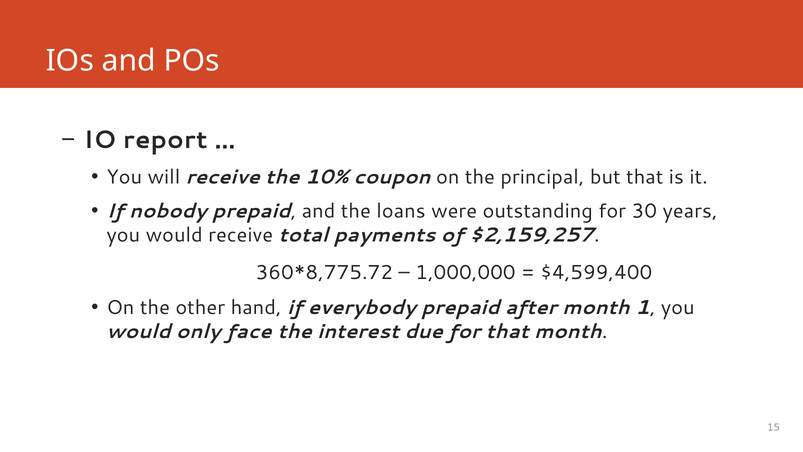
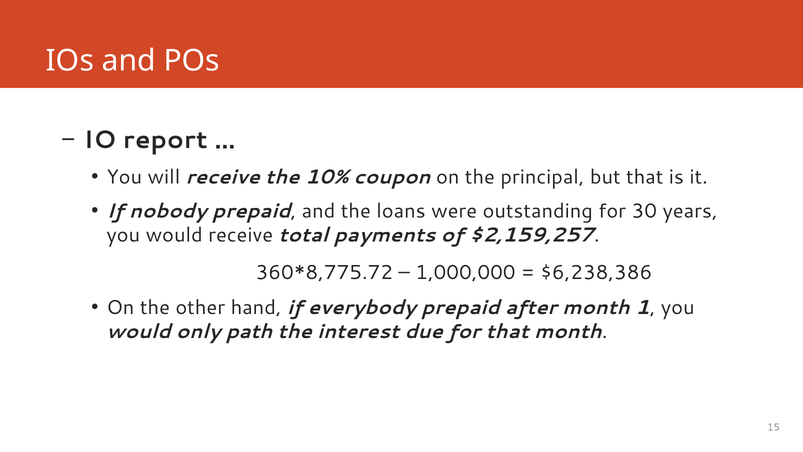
$4,599,400: $4,599,400 -> $6,238,386 (596, 273)
face: face -> path (249, 332)
